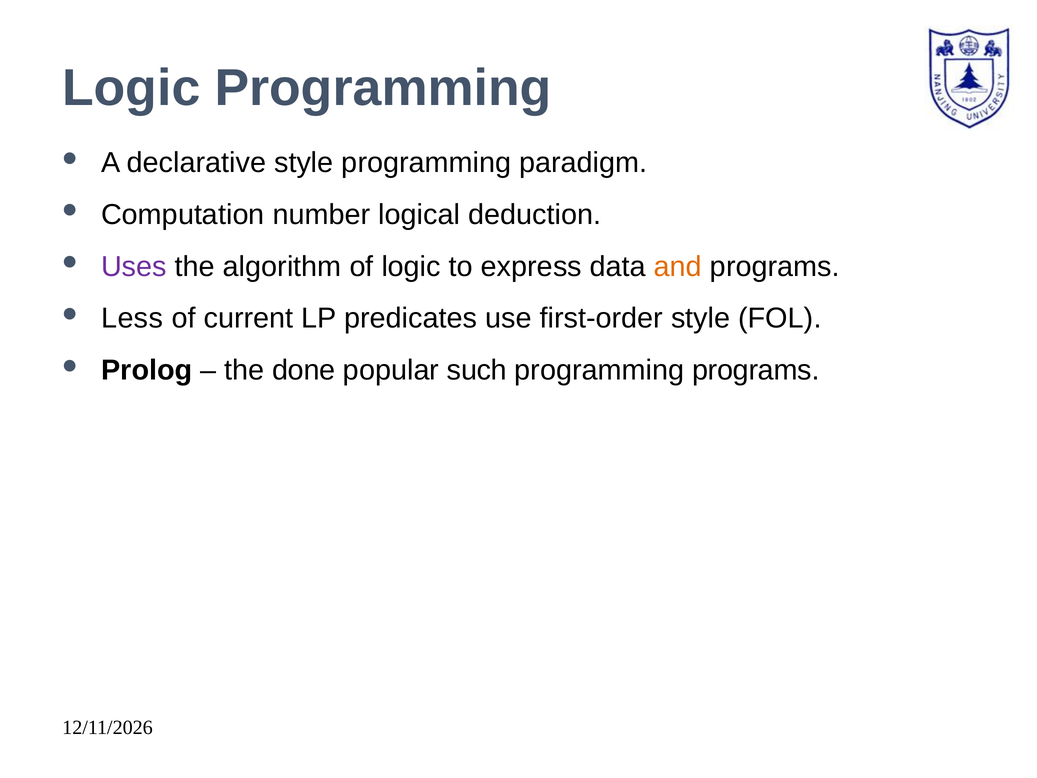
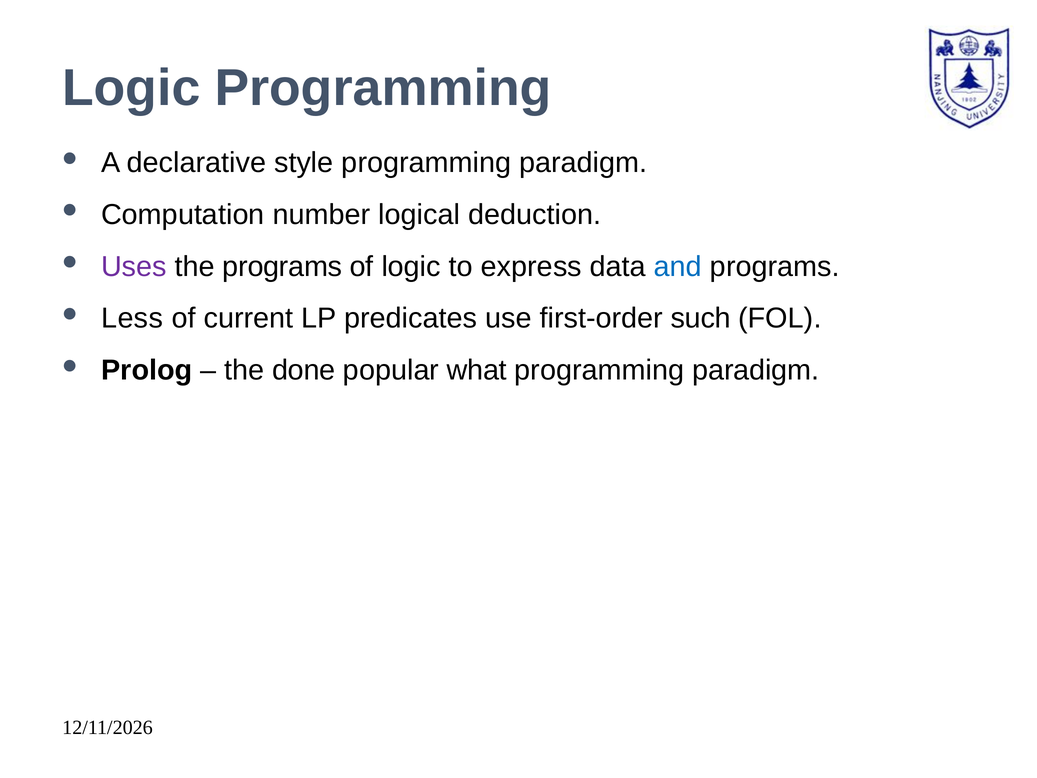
the algorithm: algorithm -> programs (282, 266)
and colour: orange -> blue (678, 266)
first-order style: style -> such (701, 318)
such: such -> what (477, 370)
programs: programs -> paradigm (756, 370)
